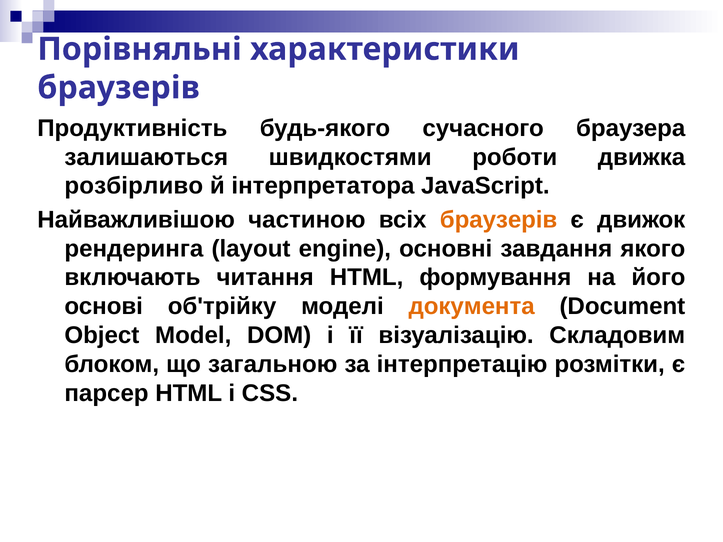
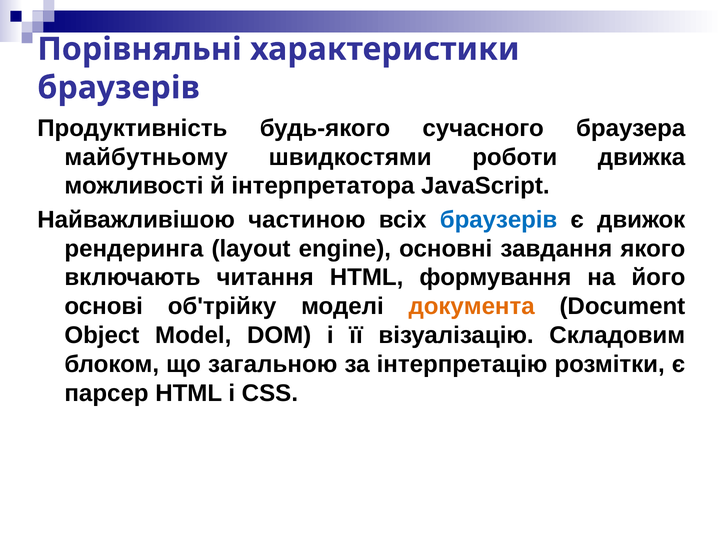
залишаються: залишаються -> майбутньому (146, 157)
розбірливо: розбірливо -> можливості (134, 186)
браузерів colour: orange -> blue (499, 220)
